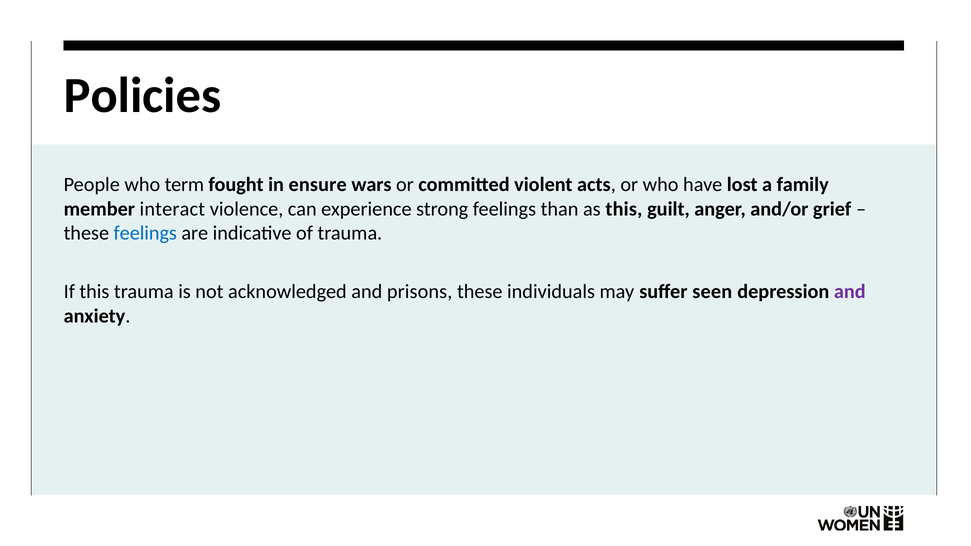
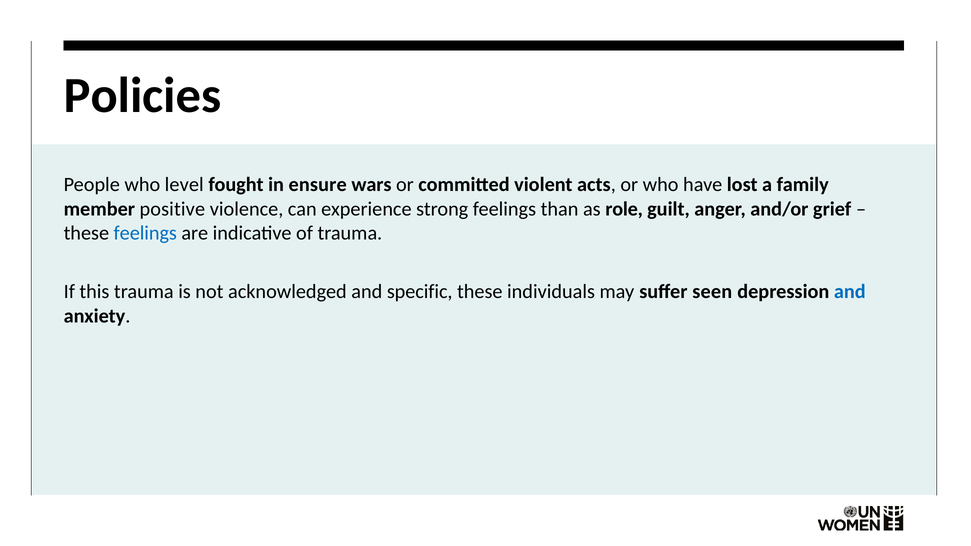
term: term -> level (184, 185)
interact: interact -> positive (172, 209)
as this: this -> role (624, 209)
prisons: prisons -> specific (420, 292)
and colour: purple -> blue (850, 292)
